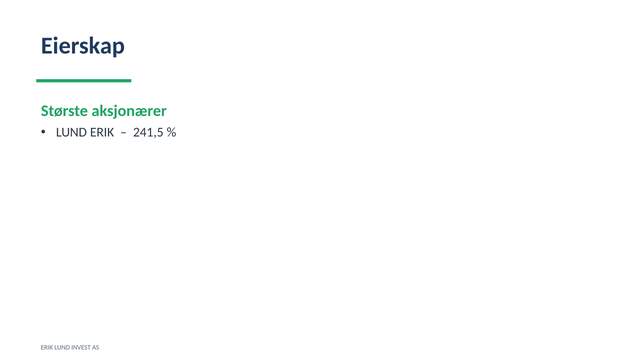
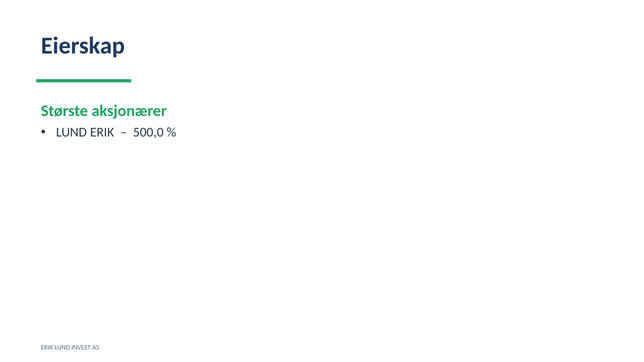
241,5: 241,5 -> 500,0 (148, 132)
